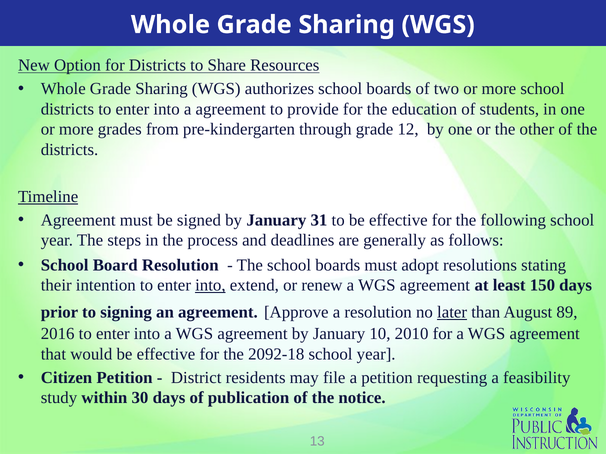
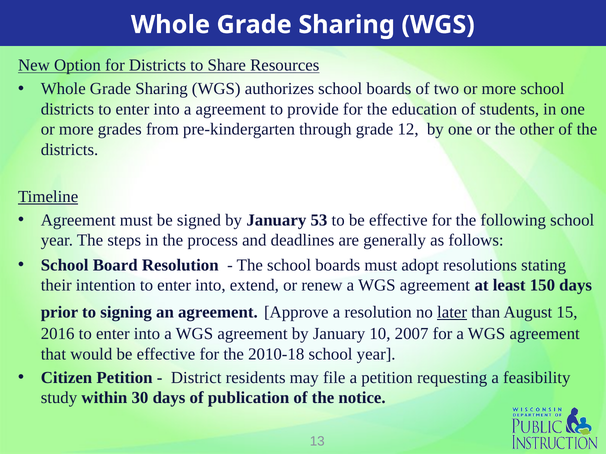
31: 31 -> 53 (319, 220)
into underline: present -> none (210, 286)
89: 89 -> 15 (567, 313)
2010: 2010 -> 2007 (412, 334)
2092-18: 2092-18 -> 2010-18 (276, 354)
